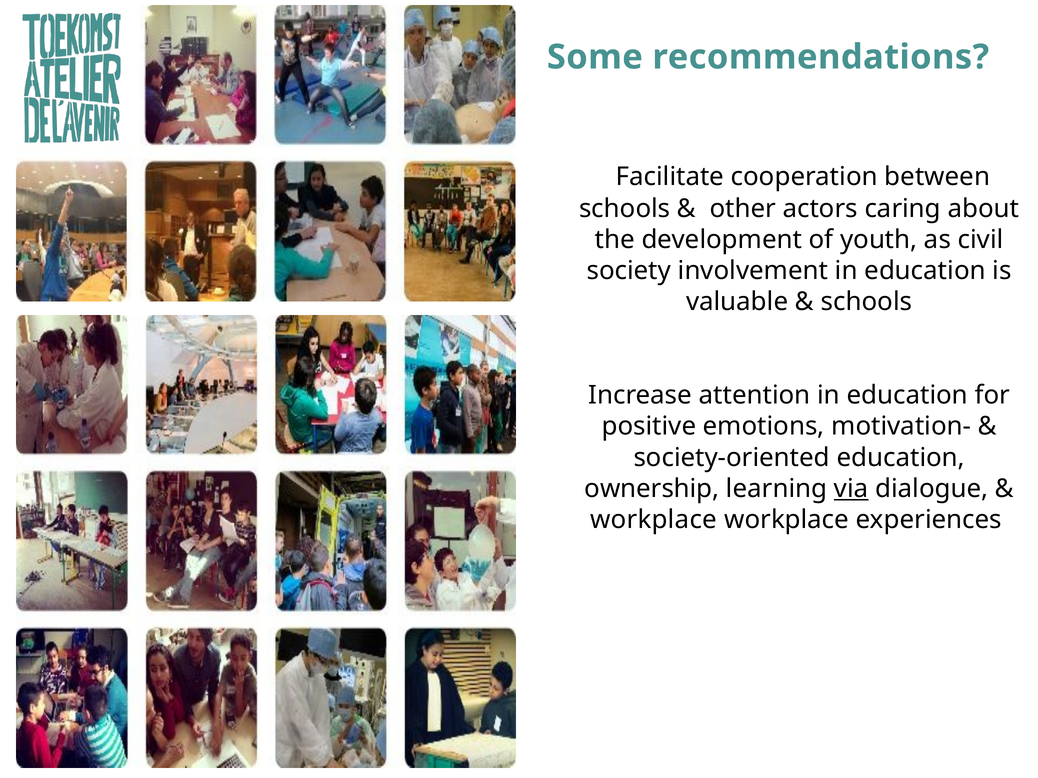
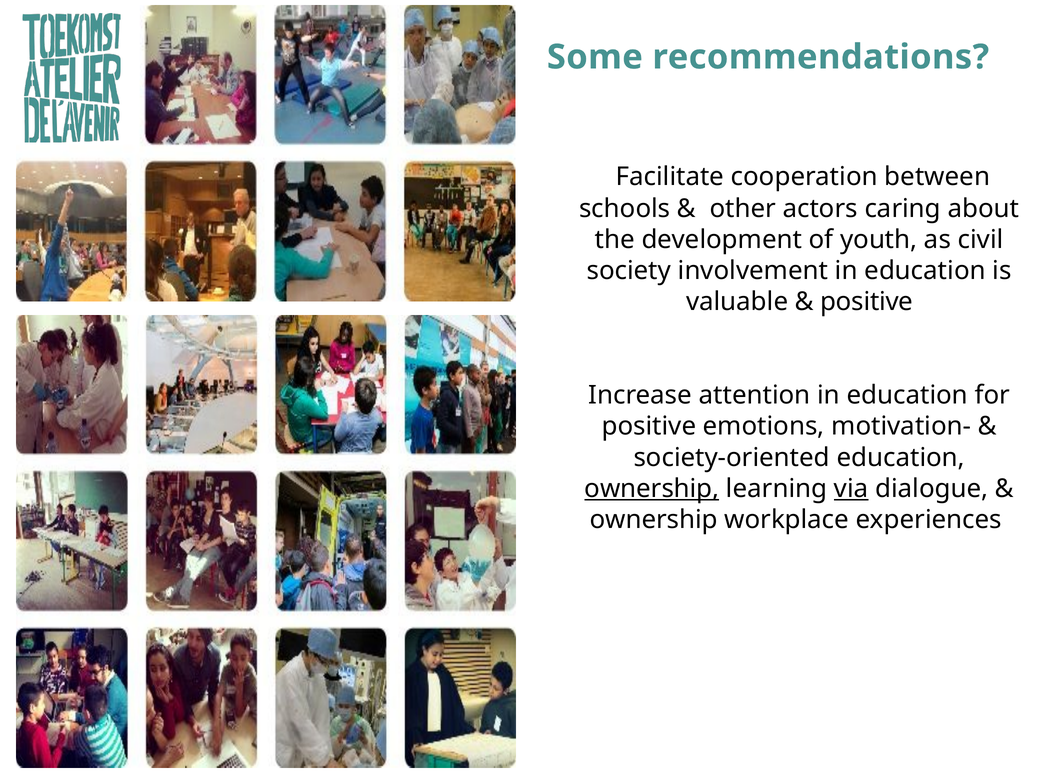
schools: schools -> positive (867, 302)
ownership underline: none -> present (652, 489)
workplace: workplace -> ownership (654, 520)
